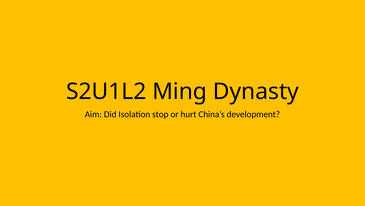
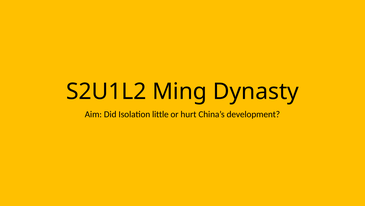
stop: stop -> little (160, 114)
